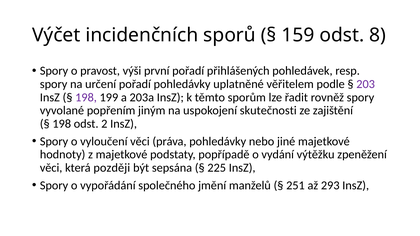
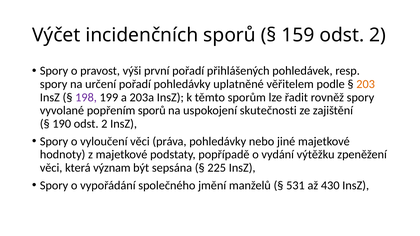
159 odst 8: 8 -> 2 (378, 35)
203 colour: purple -> orange (366, 84)
popřením jiným: jiným -> sporů (152, 111)
198: 198 -> 190 (62, 124)
později: později -> význam (112, 168)
251: 251 -> 531 (295, 186)
293: 293 -> 430 (330, 186)
